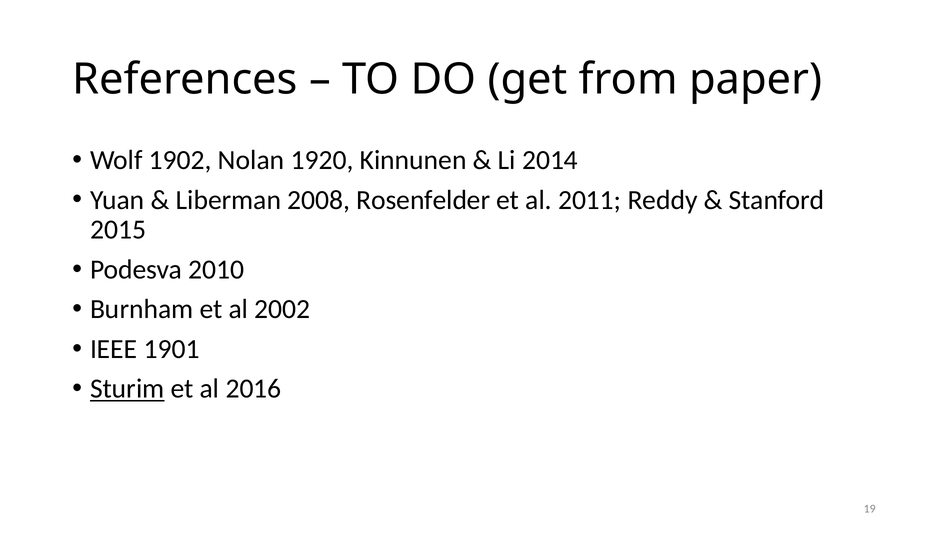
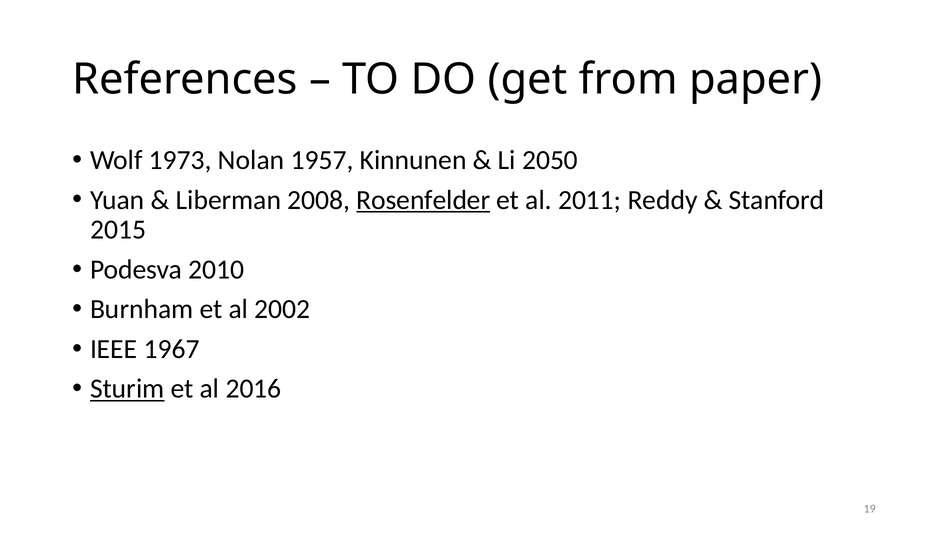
1902: 1902 -> 1973 (180, 160)
1920: 1920 -> 1957 (322, 160)
2014: 2014 -> 2050 (550, 160)
Rosenfelder underline: none -> present (423, 200)
1901: 1901 -> 1967 (172, 349)
